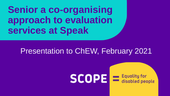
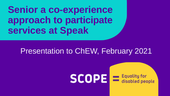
co-organising: co-organising -> co-experience (81, 10)
evaluation: evaluation -> participate (89, 20)
